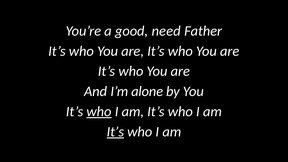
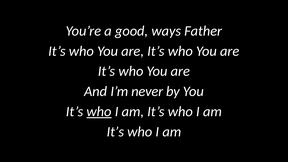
need: need -> ways (166, 31)
alone: alone -> never (147, 91)
It’s underline: present -> none (115, 132)
